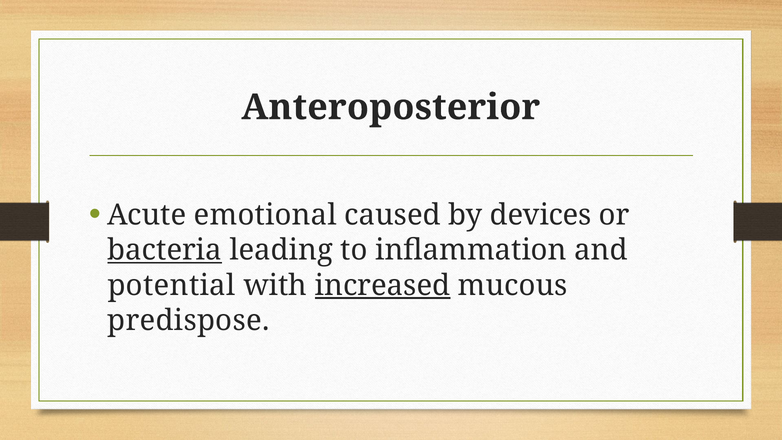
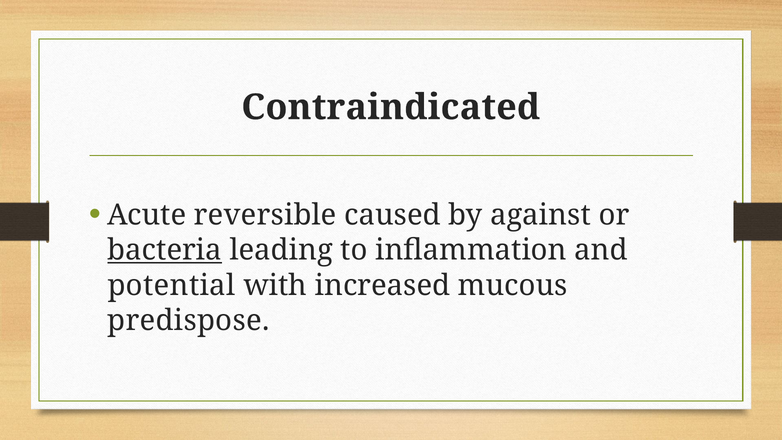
Anteroposterior: Anteroposterior -> Contraindicated (391, 107)
emotional: emotional -> reversible (265, 215)
devices: devices -> against (541, 215)
increased underline: present -> none (383, 285)
